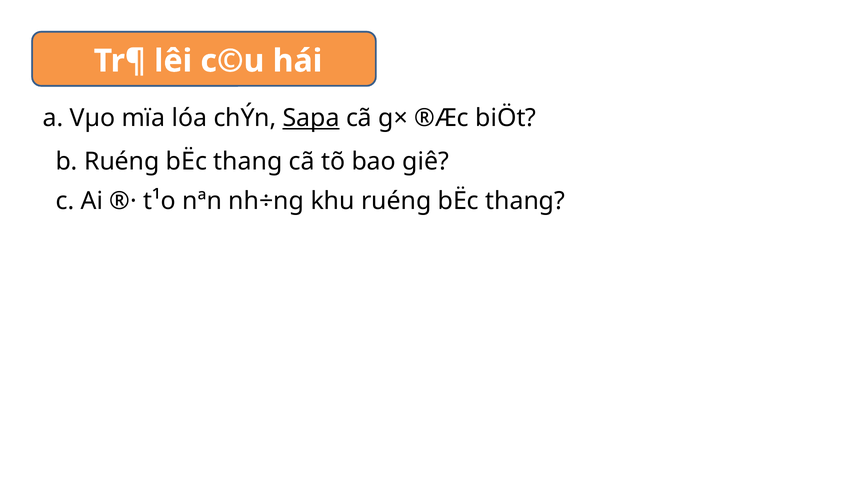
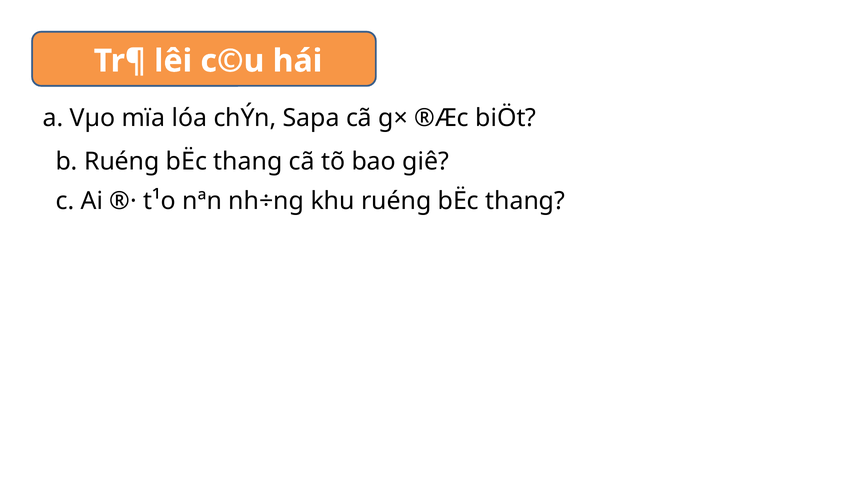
Sapa underline: present -> none (311, 118)
